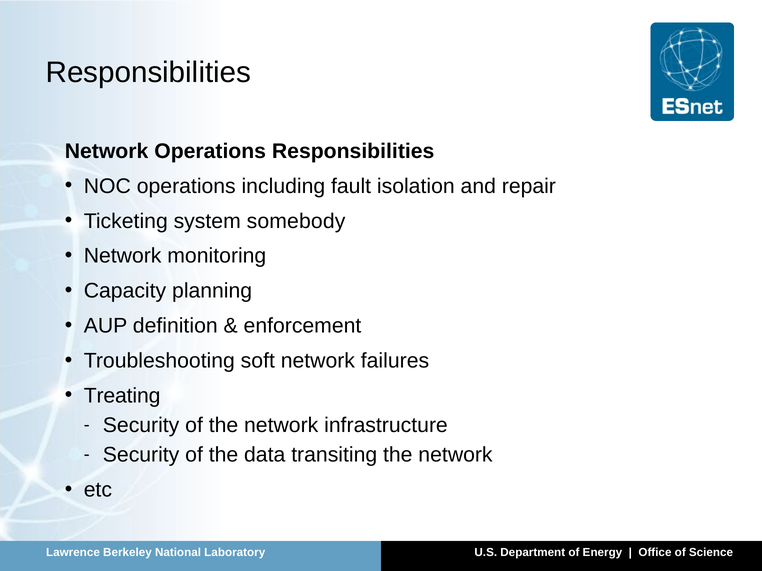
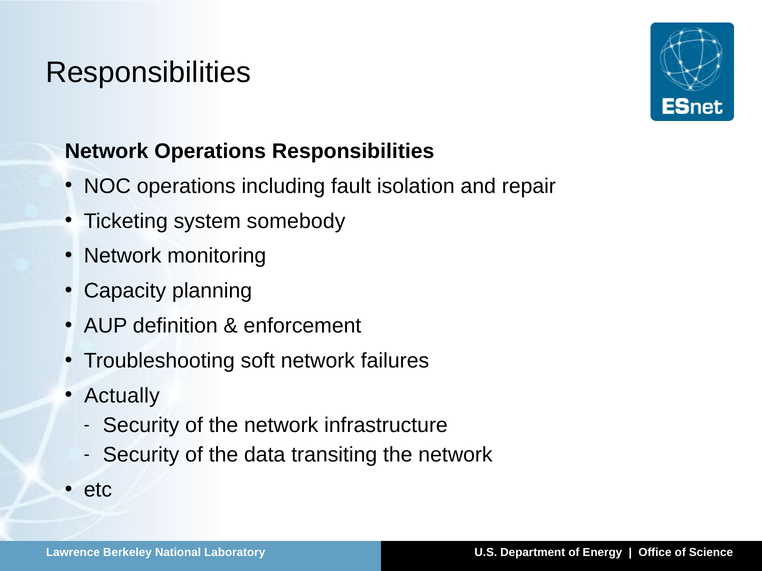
Treating: Treating -> Actually (122, 396)
